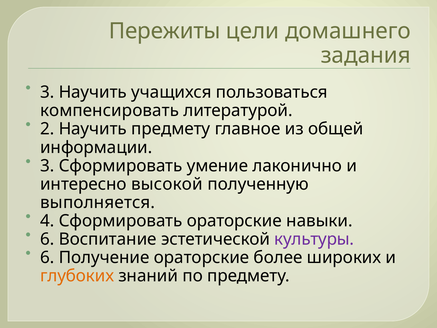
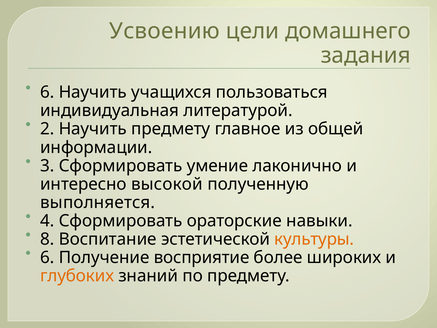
Пережиты: Пережиты -> Усвоению (165, 31)
3: 3 -> 6 (47, 92)
компенсировать: компенсировать -> индивидуальная (110, 111)
6: 6 -> 8 (47, 239)
культуры colour: purple -> orange (314, 239)
Получение ораторские: ораторские -> восприятие (202, 257)
